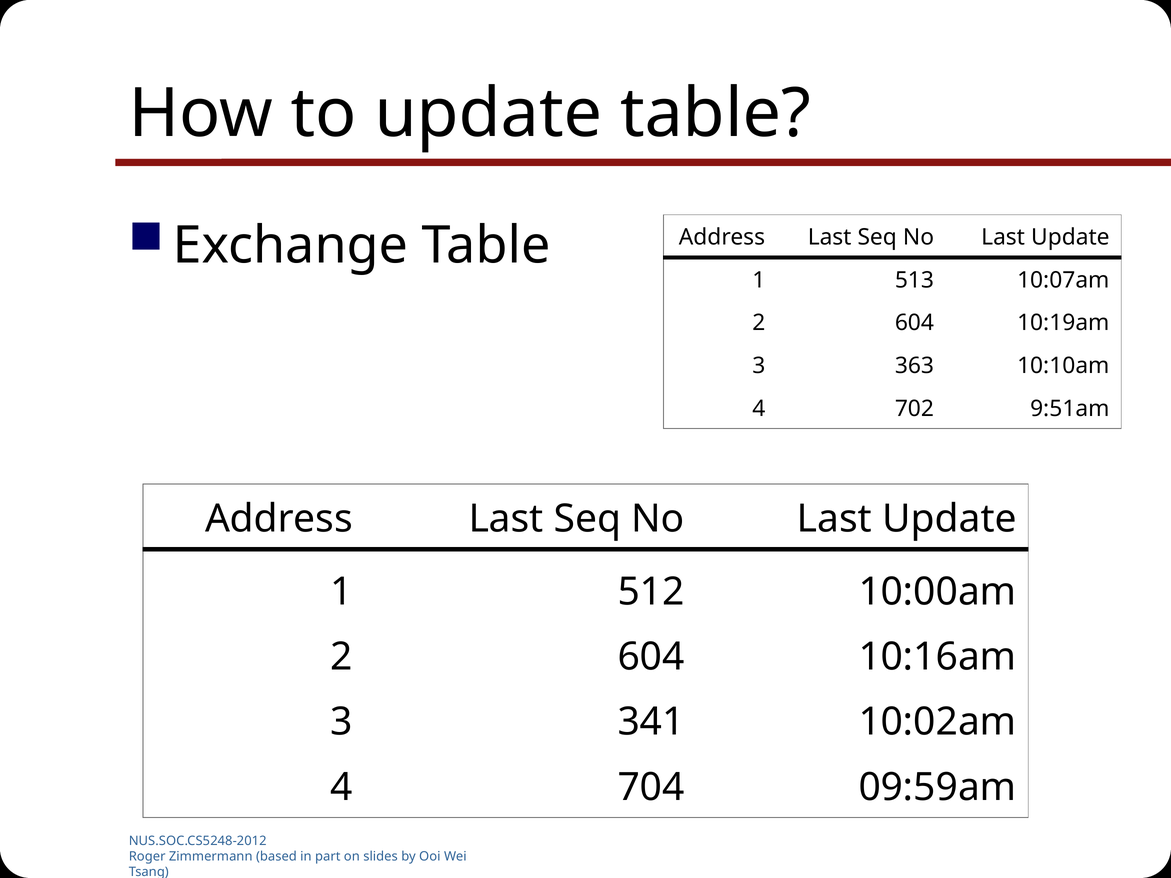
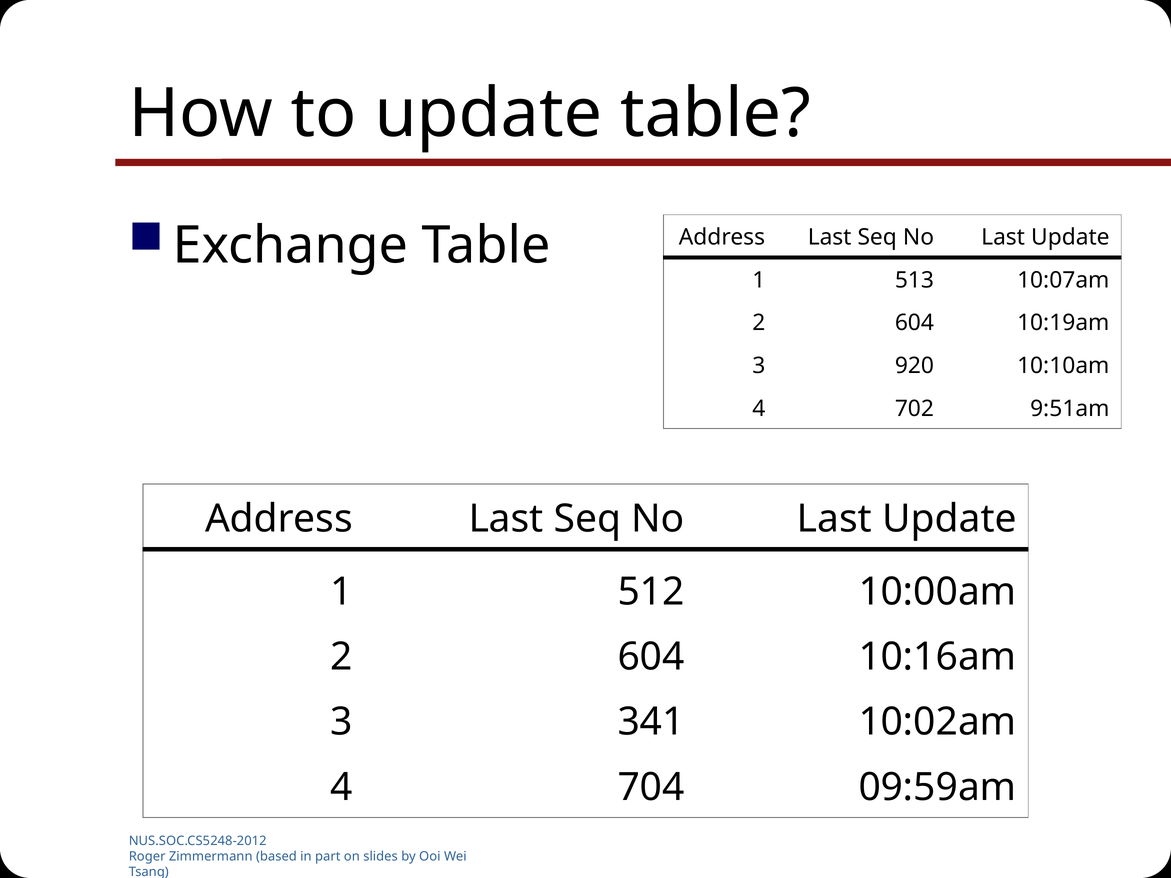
363: 363 -> 920 (914, 366)
